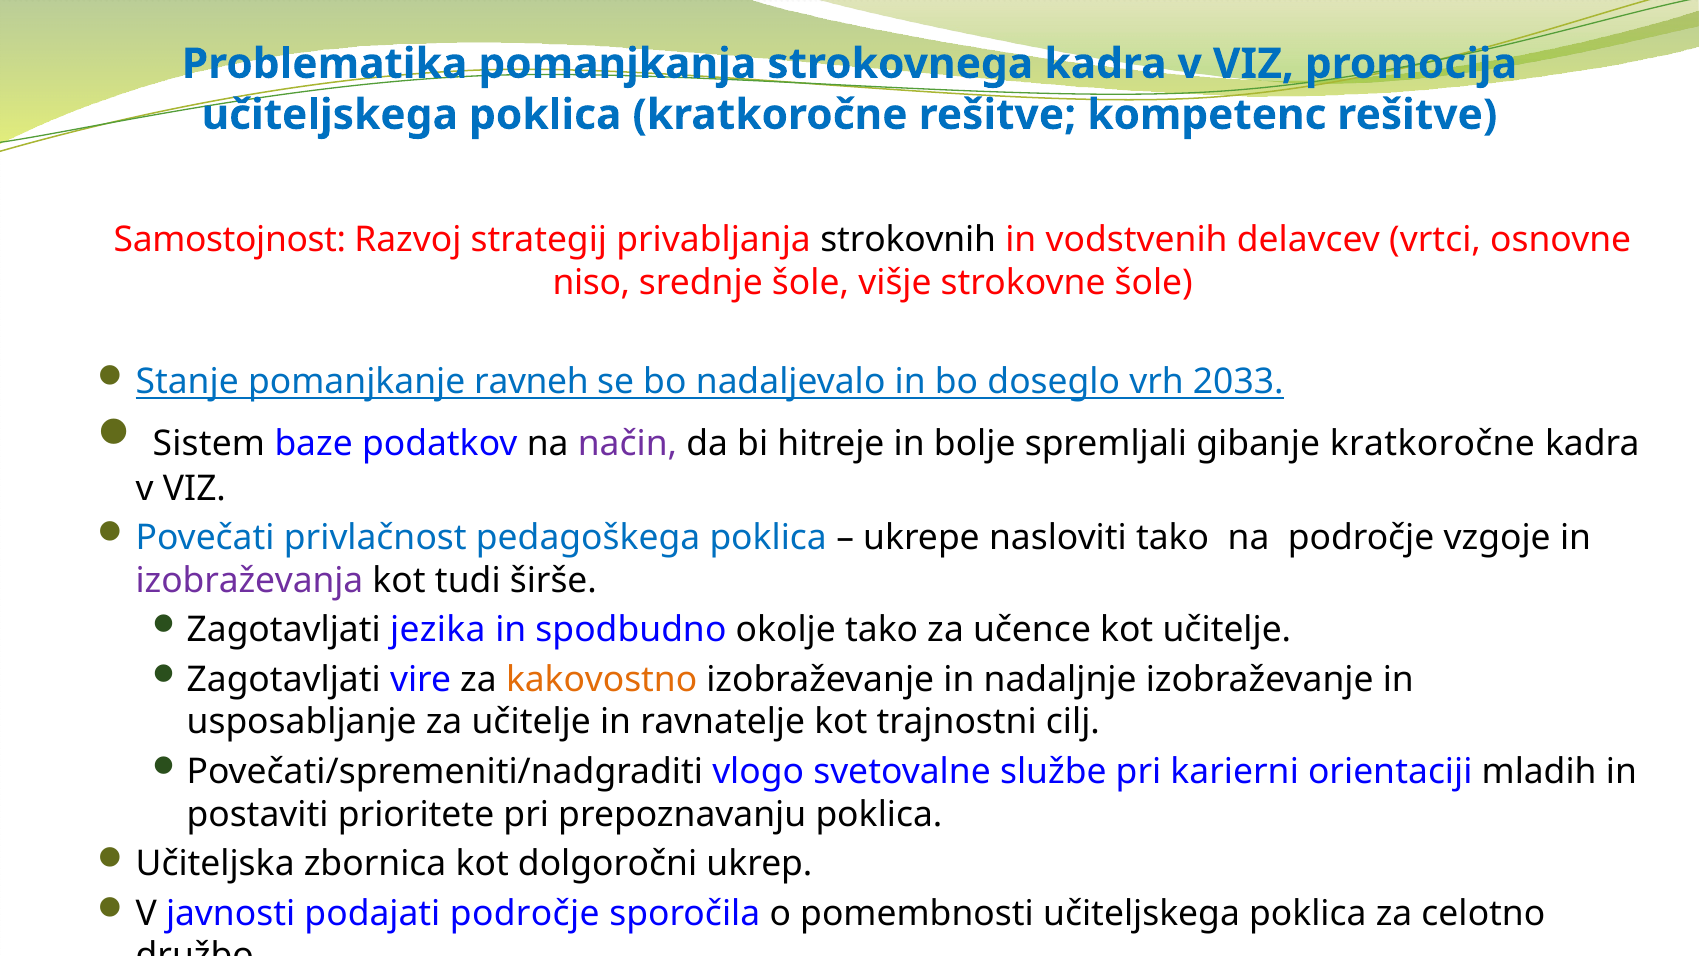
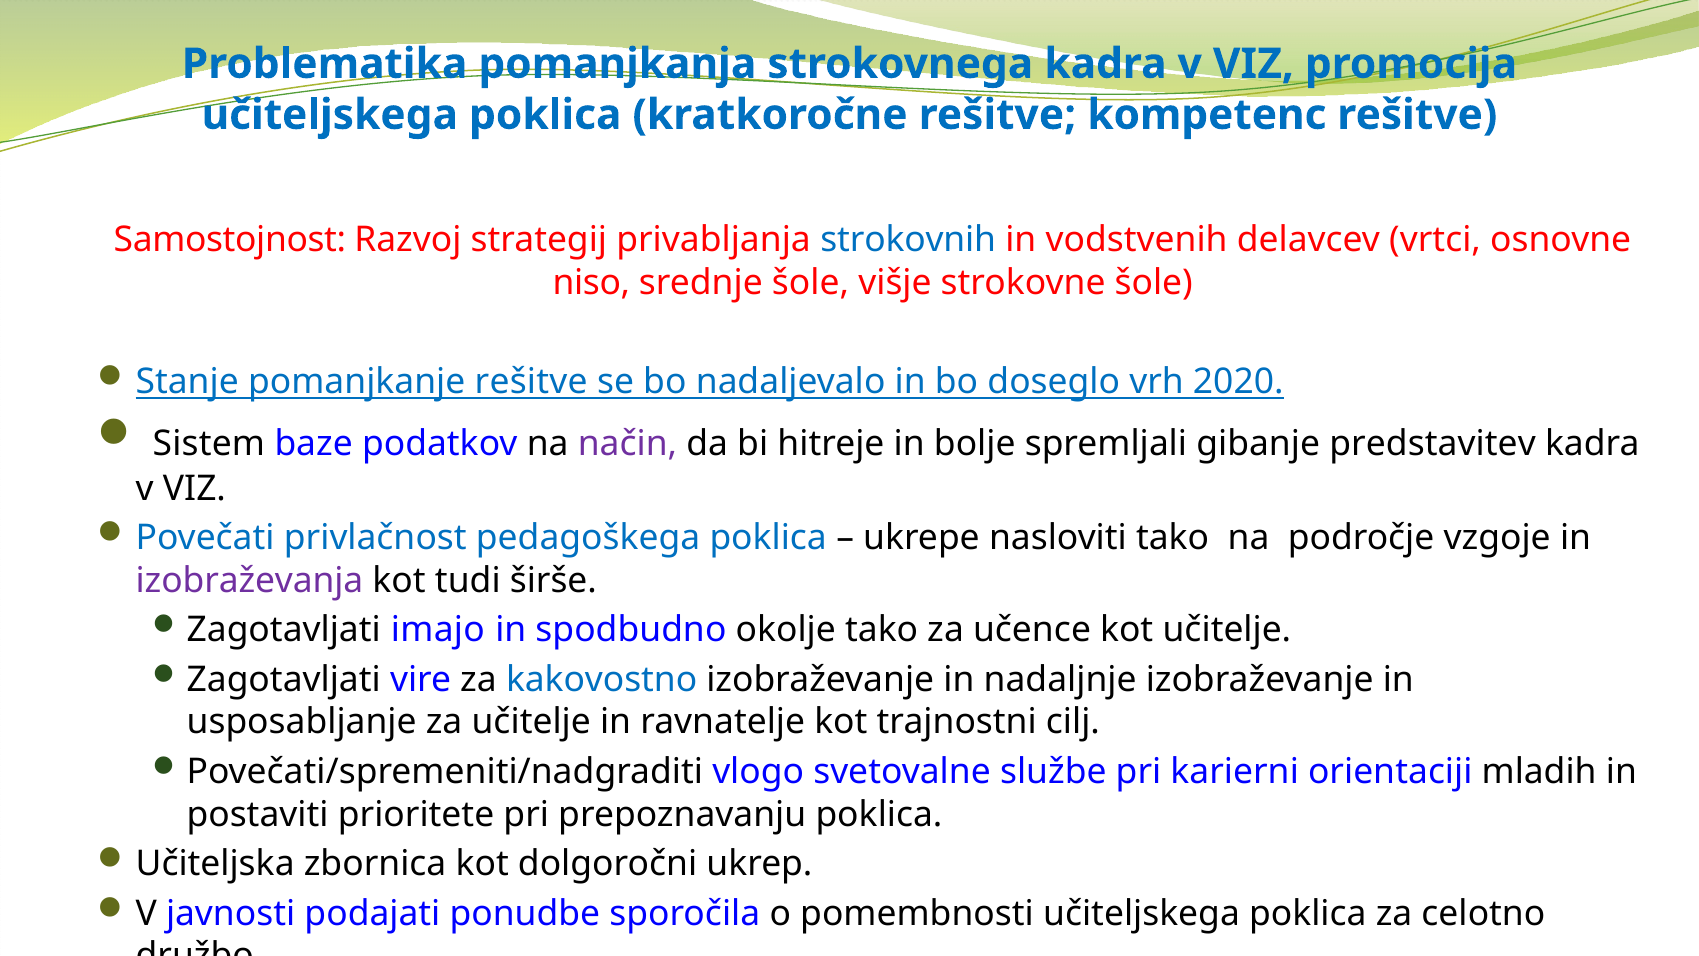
strokovnih colour: black -> blue (908, 240)
pomanjkanje ravneh: ravneh -> rešitve (531, 382)
2033: 2033 -> 2020 (1238, 382)
gibanje kratkoročne: kratkoročne -> predstavitev (1433, 444)
jezika: jezika -> imajo (438, 630)
kakovostno colour: orange -> blue (602, 680)
podajati področje: področje -> ponudbe (525, 913)
